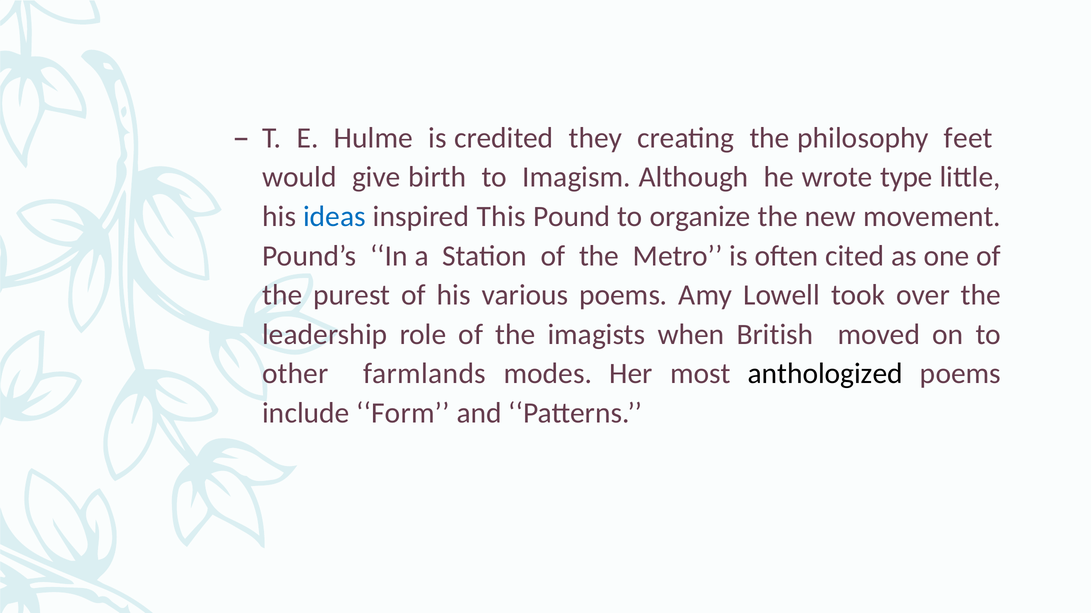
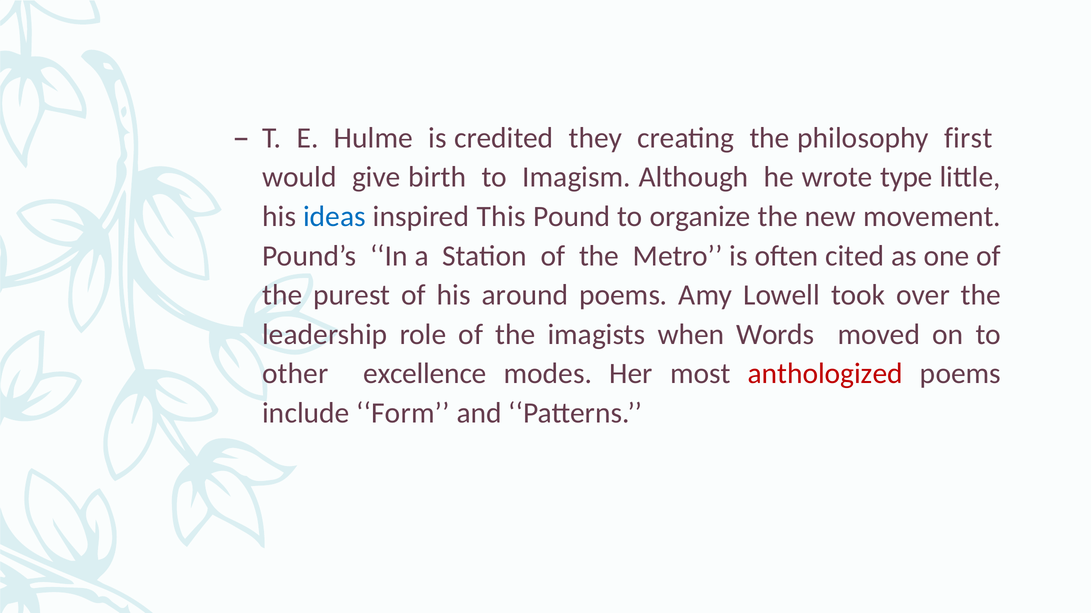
feet: feet -> first (968, 138)
various: various -> around (525, 295)
British: British -> Words (775, 335)
farmlands: farmlands -> excellence (425, 374)
anthologized colour: black -> red (825, 374)
